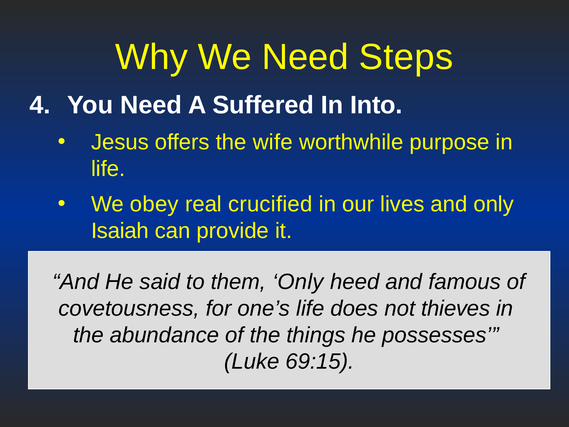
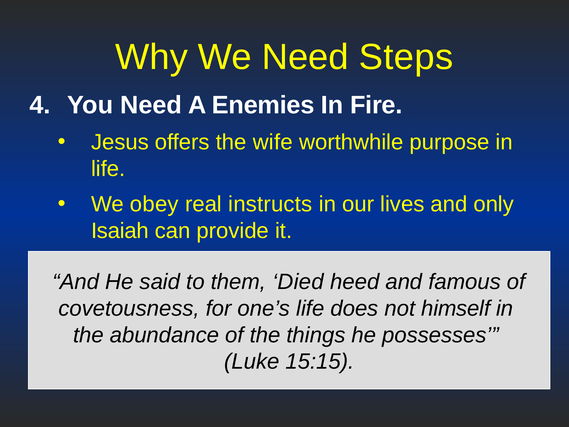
Suffered: Suffered -> Enemies (263, 105)
Into: Into -> Fire (376, 105)
crucified: crucified -> instructs (270, 204)
them Only: Only -> Died (298, 282)
thieves: thieves -> himself (456, 308)
69:15: 69:15 -> 15:15 (320, 361)
